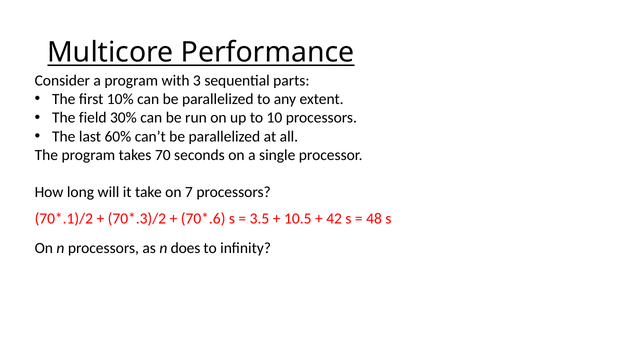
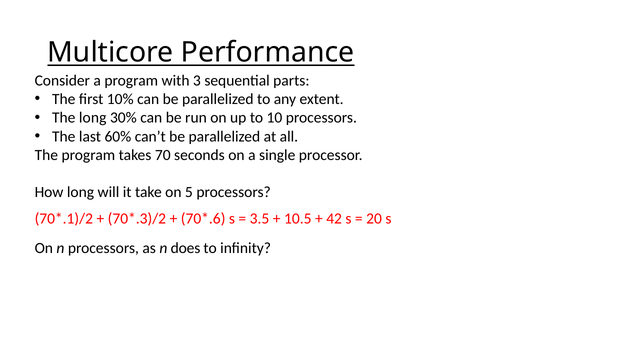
The field: field -> long (93, 118)
7: 7 -> 5 (189, 192)
48: 48 -> 20 (374, 218)
